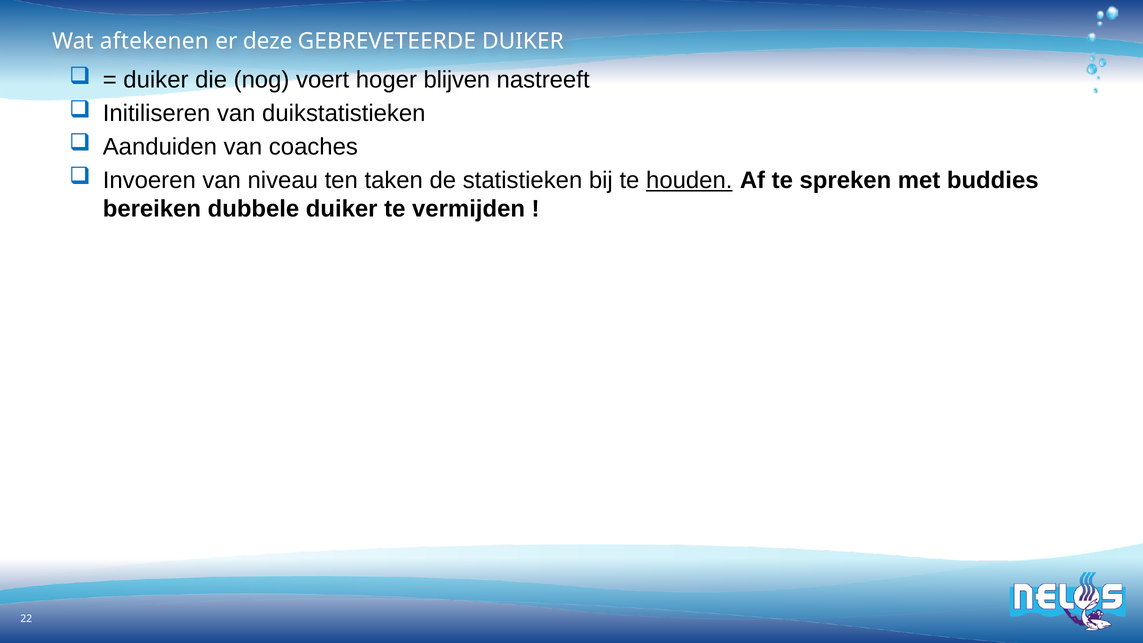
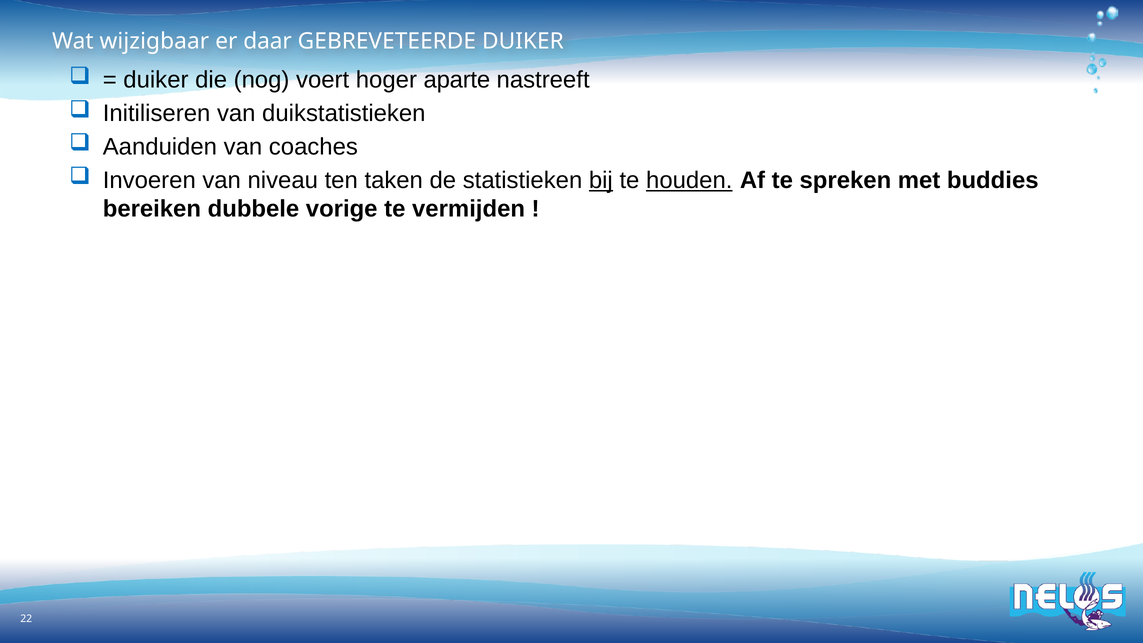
aftekenen: aftekenen -> wijzigbaar (154, 41)
deze: deze -> daar (268, 41)
blijven: blijven -> aparte (457, 80)
bij underline: none -> present (601, 180)
dubbele duiker: duiker -> vorige (342, 209)
